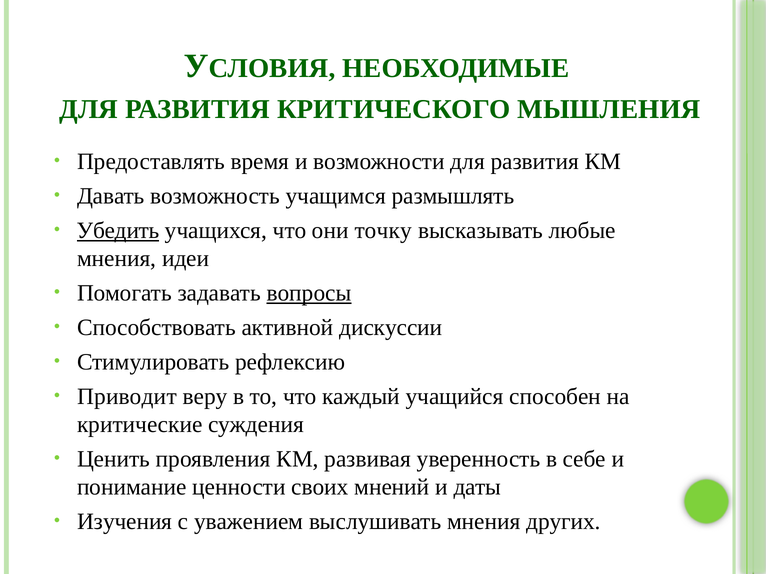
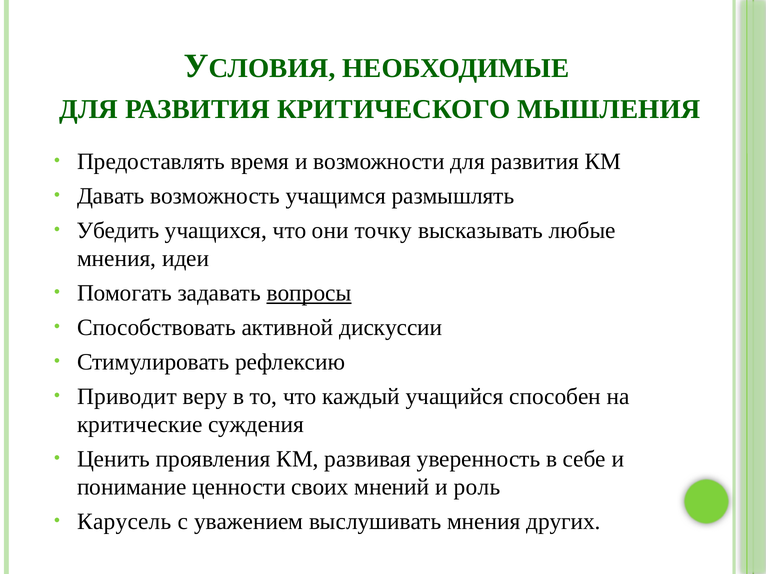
Убедить underline: present -> none (118, 231)
даты: даты -> роль (477, 487)
Изучения: Изучения -> Карусель (124, 522)
